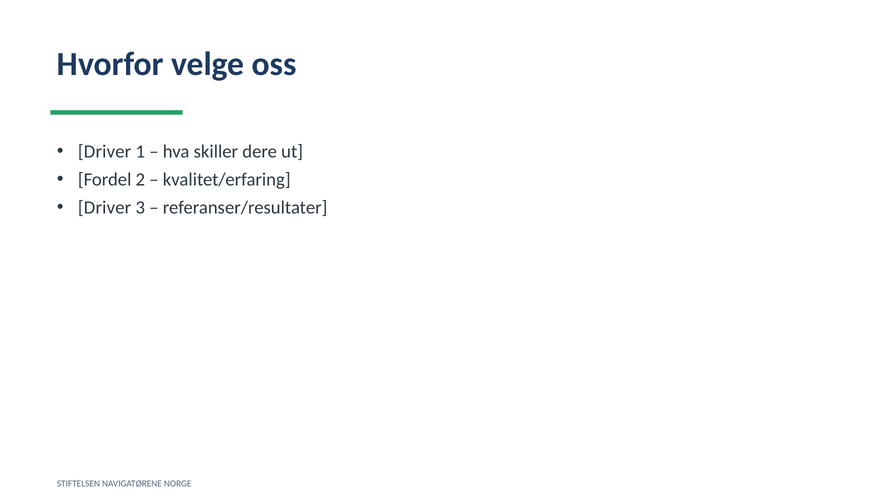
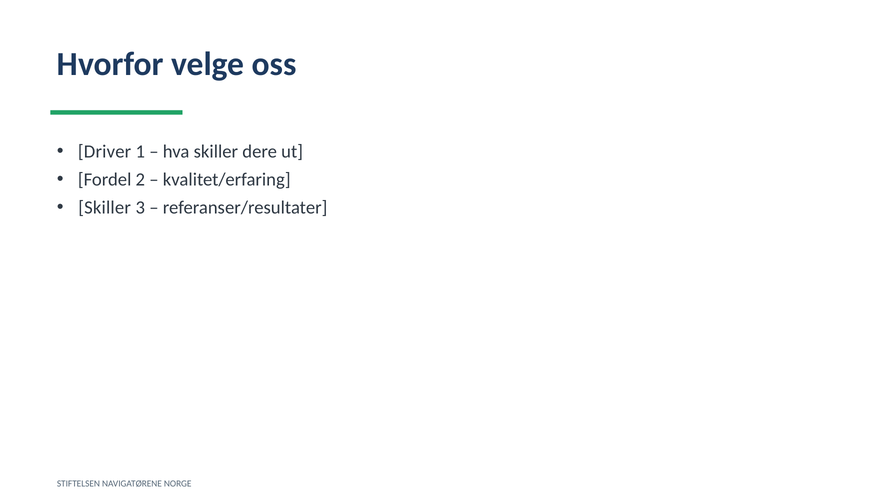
Driver: Driver -> Skiller (105, 208)
